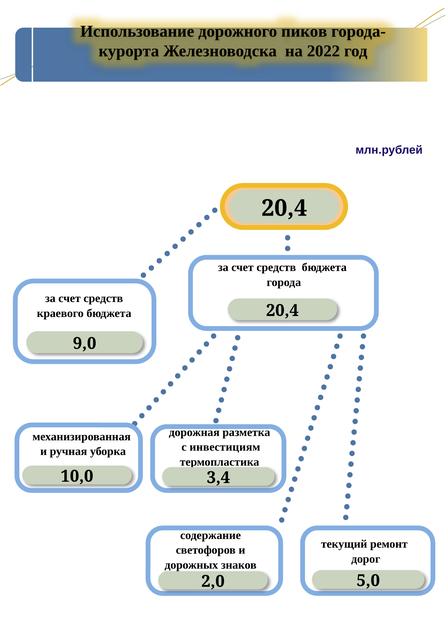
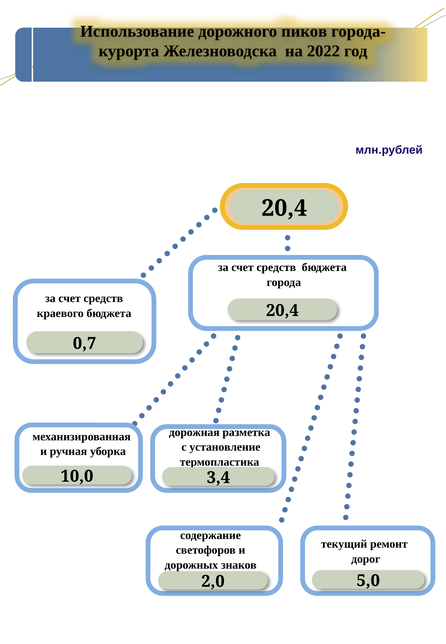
9,0: 9,0 -> 0,7 (85, 344)
инвестициям: инвестициям -> установление (225, 447)
